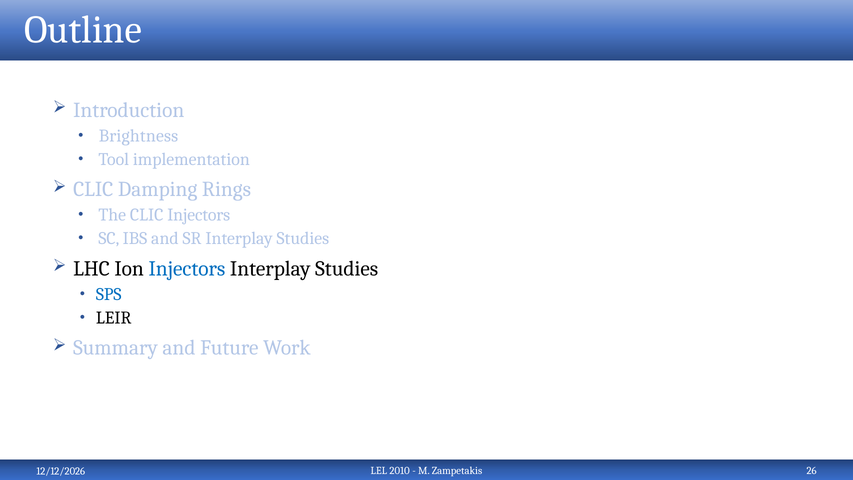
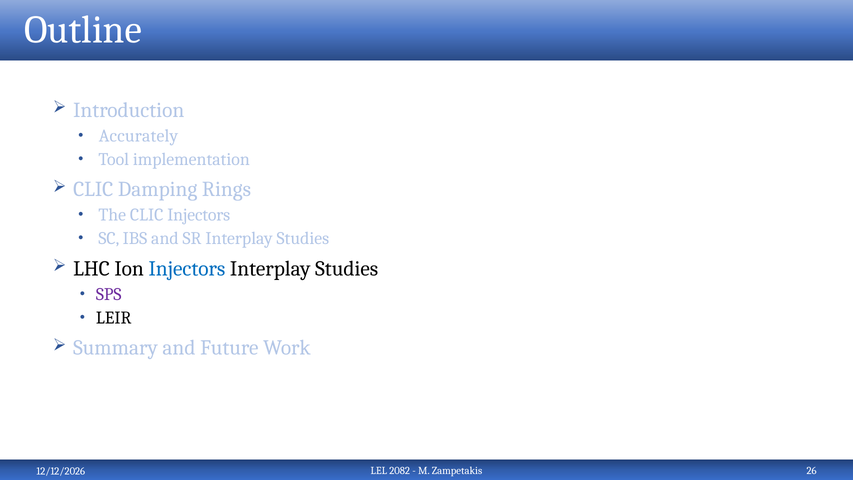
Brightness: Brightness -> Accurately (138, 136)
SPS colour: blue -> purple (109, 294)
2010: 2010 -> 2082 (400, 470)
